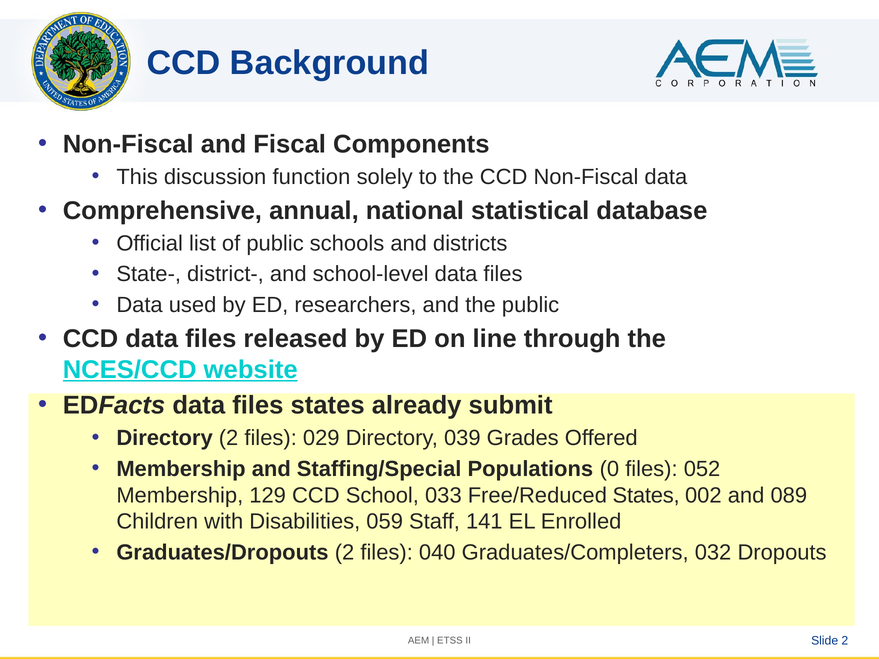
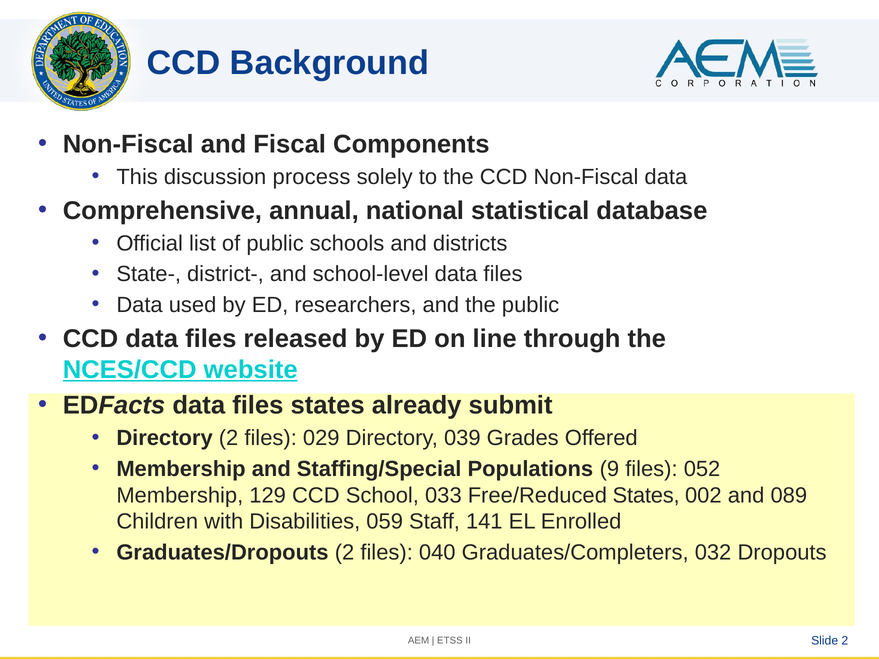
function: function -> process (311, 177)
0: 0 -> 9 (609, 469)
